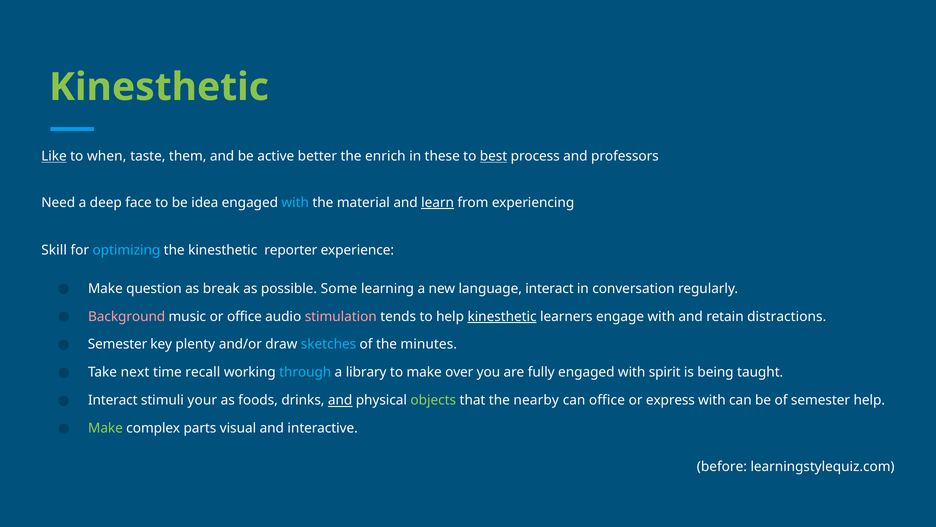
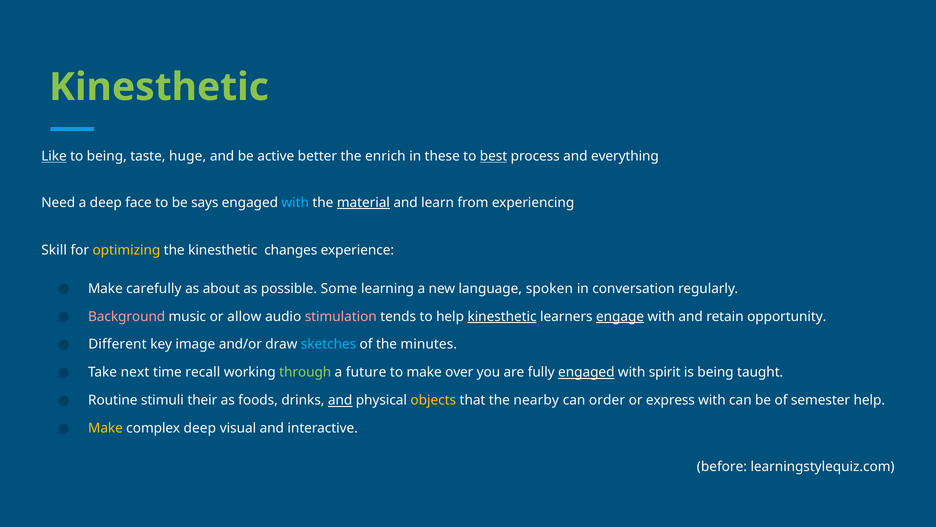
to when: when -> being (107, 156)
them: them -> huge (188, 156)
professors: professors -> everything (625, 156)
idea: idea -> says (205, 202)
material underline: none -> present (363, 202)
learn underline: present -> none (438, 202)
optimizing colour: light blue -> yellow (126, 250)
reporter: reporter -> changes (291, 250)
question: question -> carefully (154, 288)
break: break -> about (221, 288)
language interact: interact -> spoken (549, 288)
or office: office -> allow (244, 316)
engage underline: none -> present (620, 316)
distractions: distractions -> opportunity (787, 316)
Semester: Semester -> Different (117, 344)
plenty: plenty -> image (195, 344)
through colour: light blue -> light green (305, 372)
library: library -> future (366, 372)
engaged underline: none -> present (586, 372)
Interact: Interact -> Routine (113, 400)
your: your -> their (202, 400)
objects colour: light green -> yellow (433, 400)
can office: office -> order (607, 400)
Make colour: light green -> yellow (105, 428)
complex parts: parts -> deep (200, 428)
